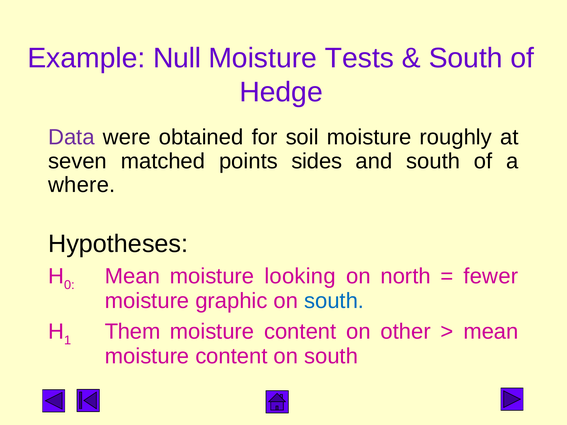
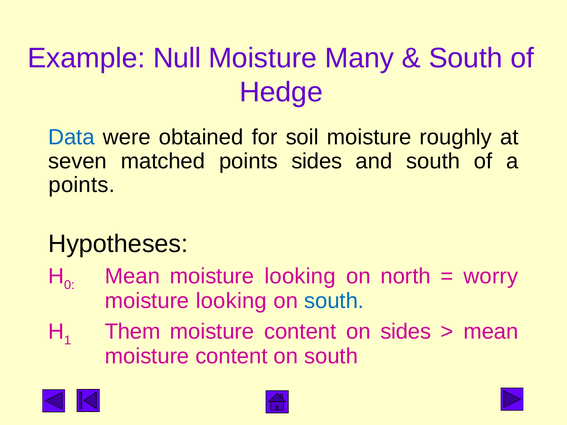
Tests: Tests -> Many (359, 58)
Data colour: purple -> blue (71, 137)
where: where -> points (82, 185)
fewer: fewer -> worry (491, 276)
graphic: graphic -> looking (231, 301)
on other: other -> sides (406, 332)
